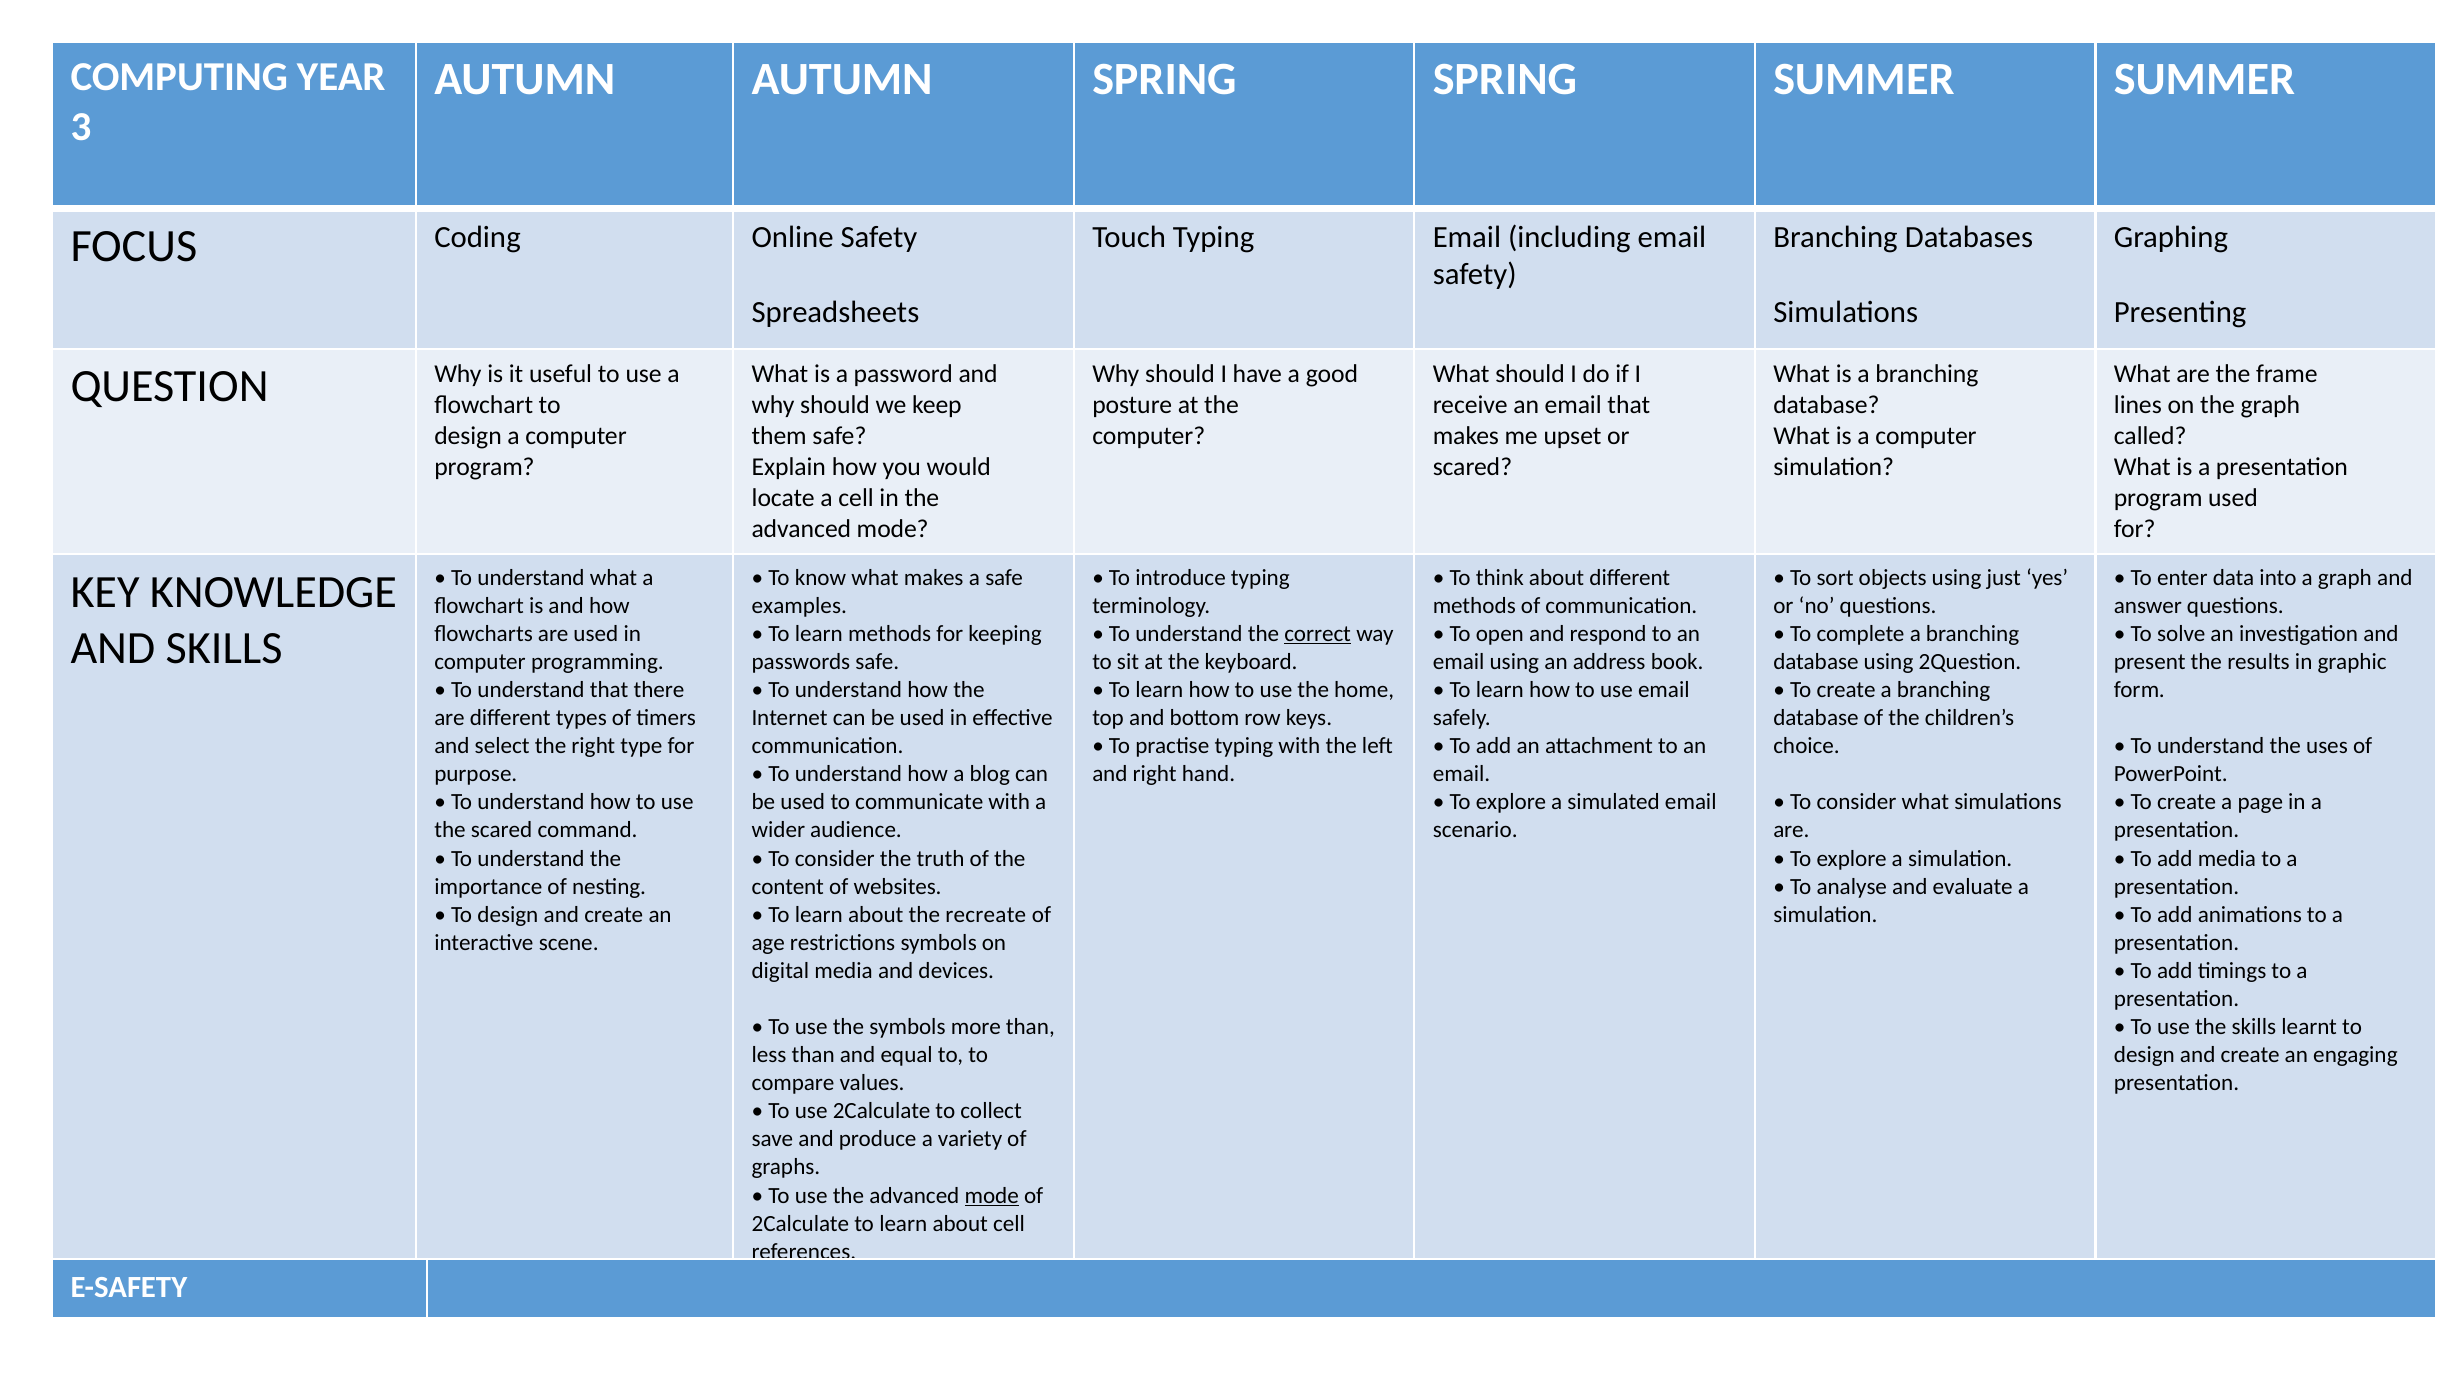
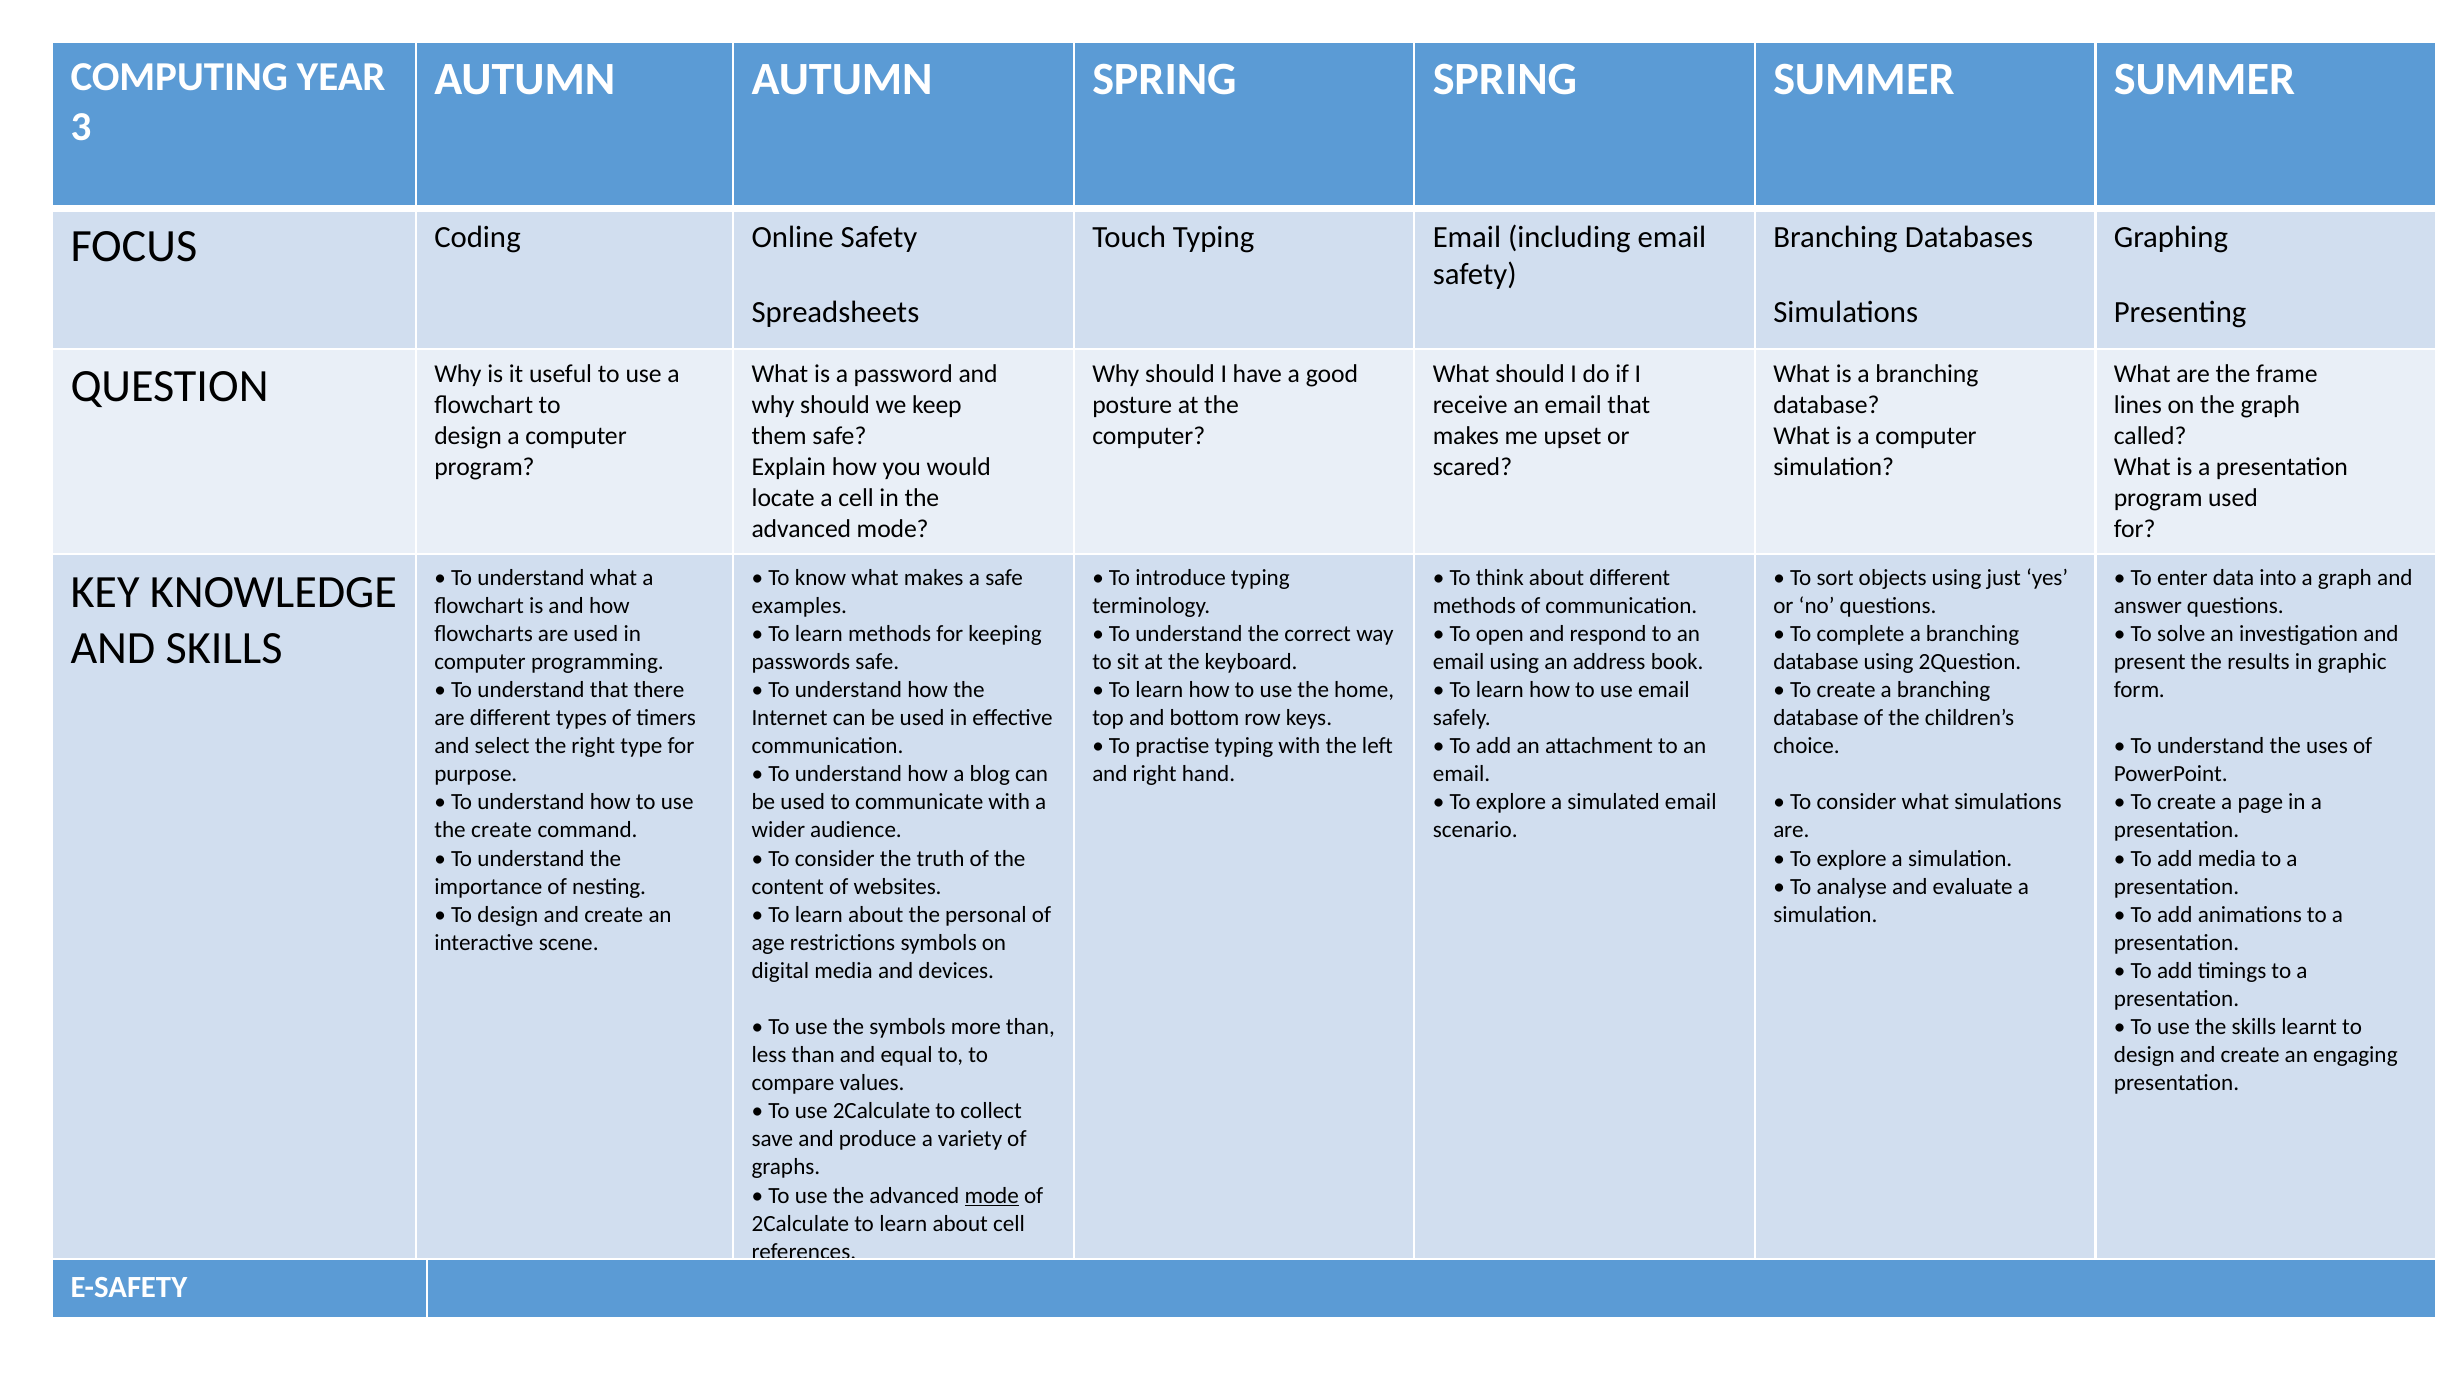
correct underline: present -> none (1318, 634)
the scared: scared -> create (501, 830)
recreate: recreate -> personal (986, 915)
